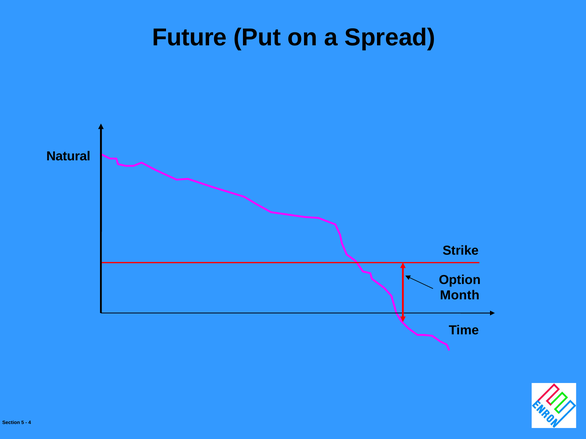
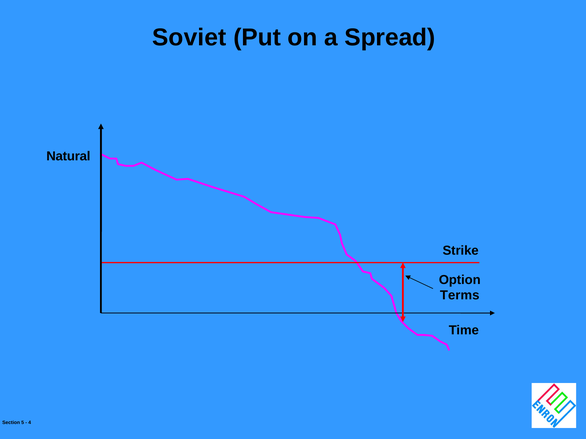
Future: Future -> Soviet (189, 38)
Month: Month -> Terms (460, 296)
